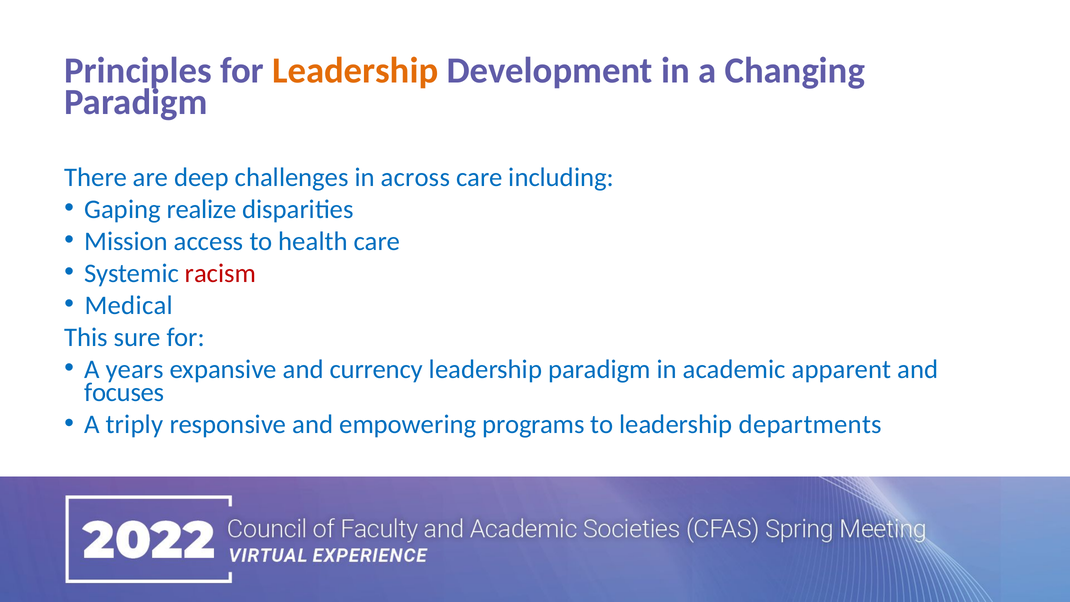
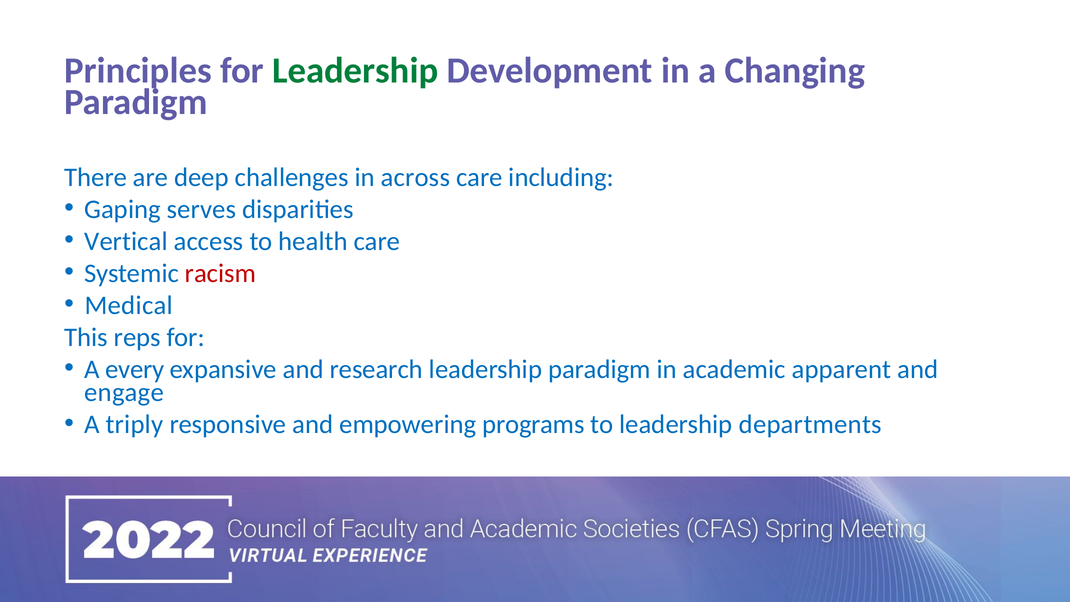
Leadership colour: orange -> green (355, 71)
realize: realize -> serves (201, 209)
Mission: Mission -> Vertical (126, 241)
sure: sure -> reps (137, 337)
years: years -> every (135, 369)
currency: currency -> research (376, 369)
focuses: focuses -> engage (124, 393)
